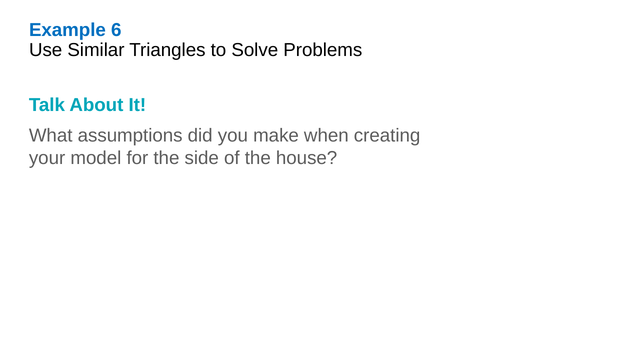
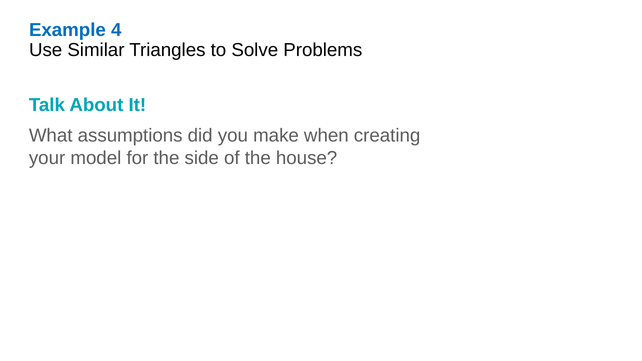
6: 6 -> 4 (116, 30)
